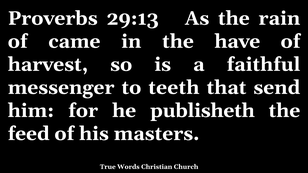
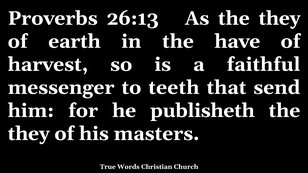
29:13: 29:13 -> 26:13 (133, 18)
As the rain: rain -> they (279, 18)
came: came -> earth (74, 41)
feed: feed -> they (29, 134)
